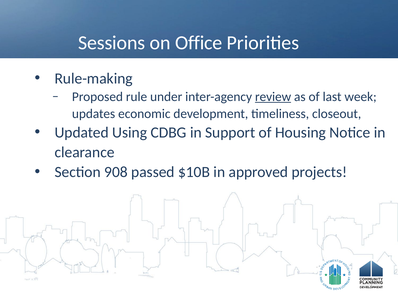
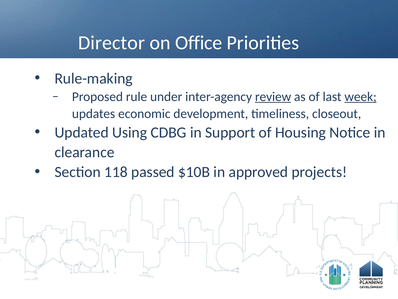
Sessions: Sessions -> Director (112, 43)
week underline: none -> present (361, 96)
908: 908 -> 118 (116, 172)
